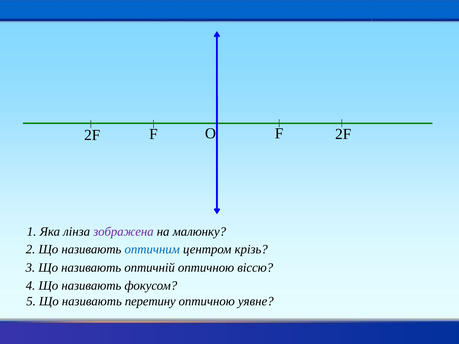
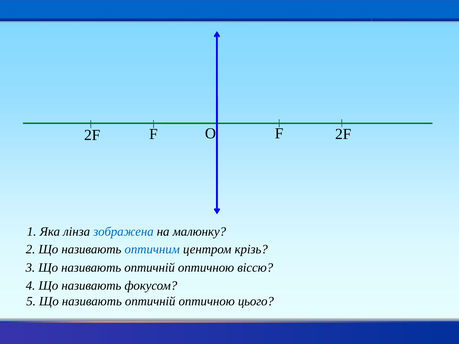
зображена colour: purple -> blue (123, 232)
5 Що називають перетину: перетину -> оптичній (150, 301)
уявне: уявне -> цього (256, 301)
